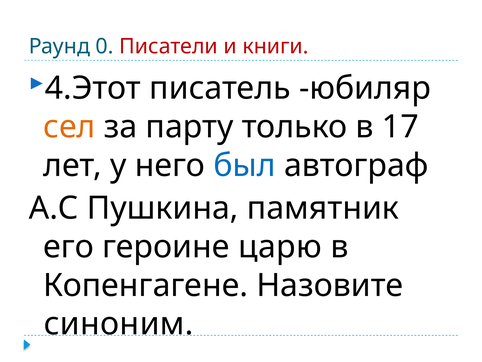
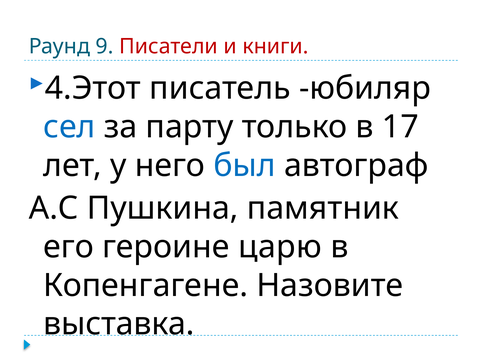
0: 0 -> 9 (105, 47)
сел colour: orange -> blue (69, 127)
синоним: синоним -> выставка (119, 324)
